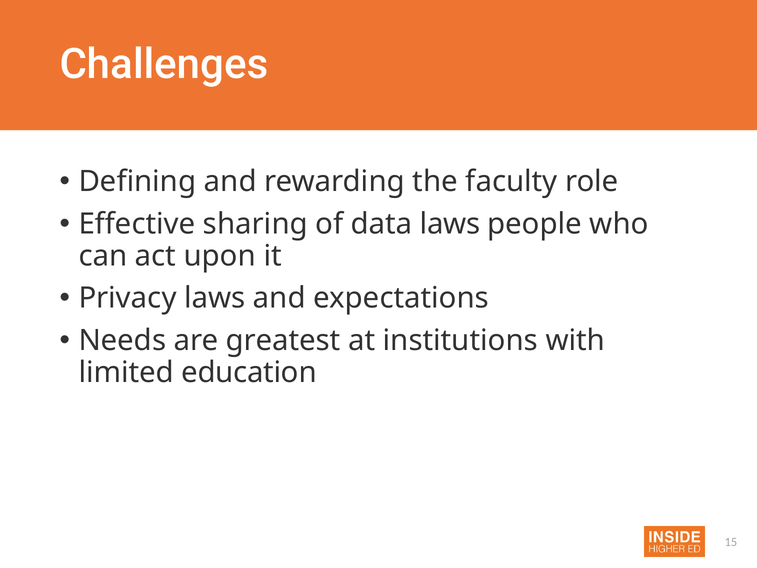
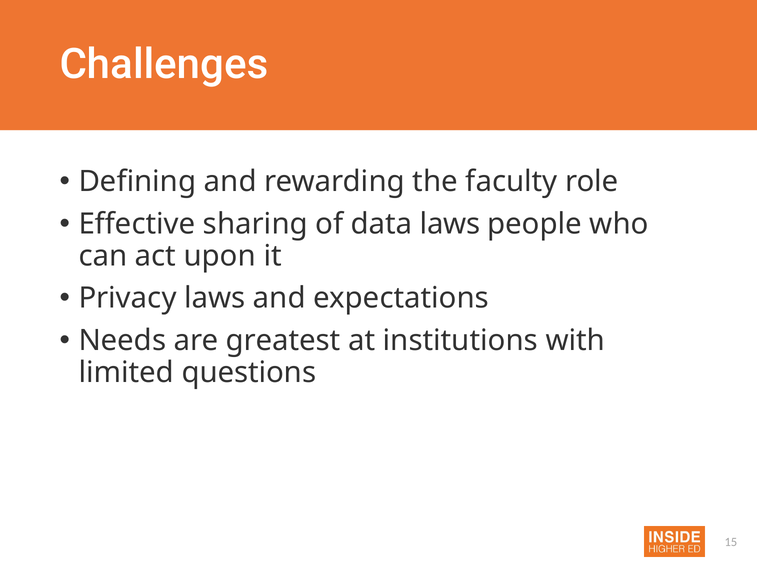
education: education -> questions (249, 372)
